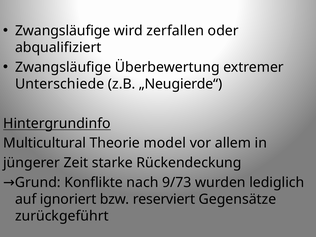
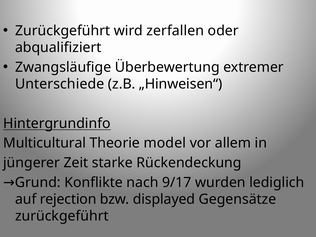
Zwangsläufige: Zwangsläufige -> Zurückgeführt (63, 31)
„Neugierde“: „Neugierde“ -> „Hinweisen“ (181, 84)
9/73: 9/73 -> 9/17 (177, 182)
ignoriert: ignoriert -> rejection (68, 199)
reserviert: reserviert -> displayed (164, 199)
